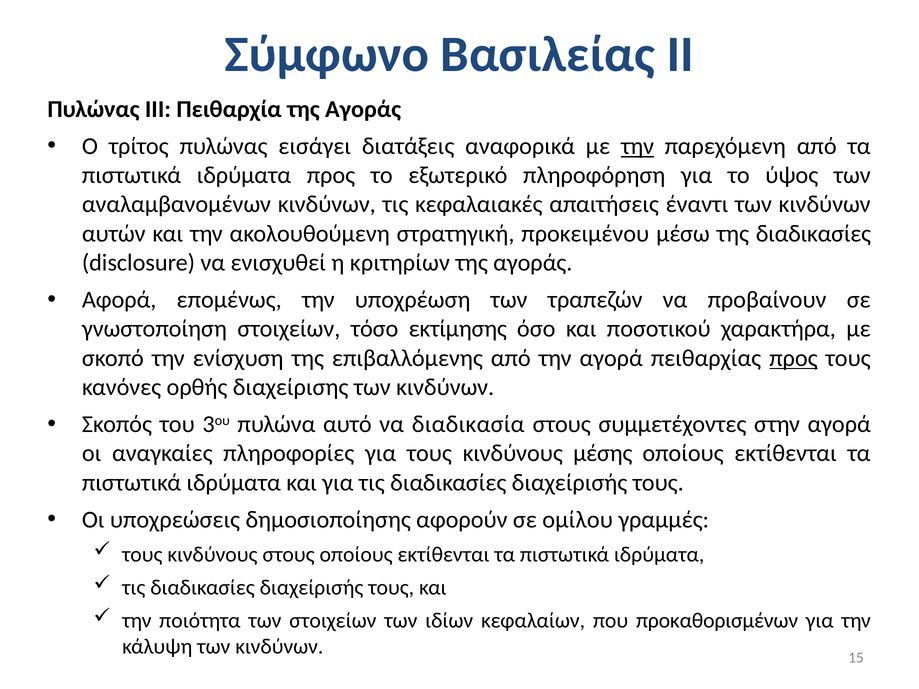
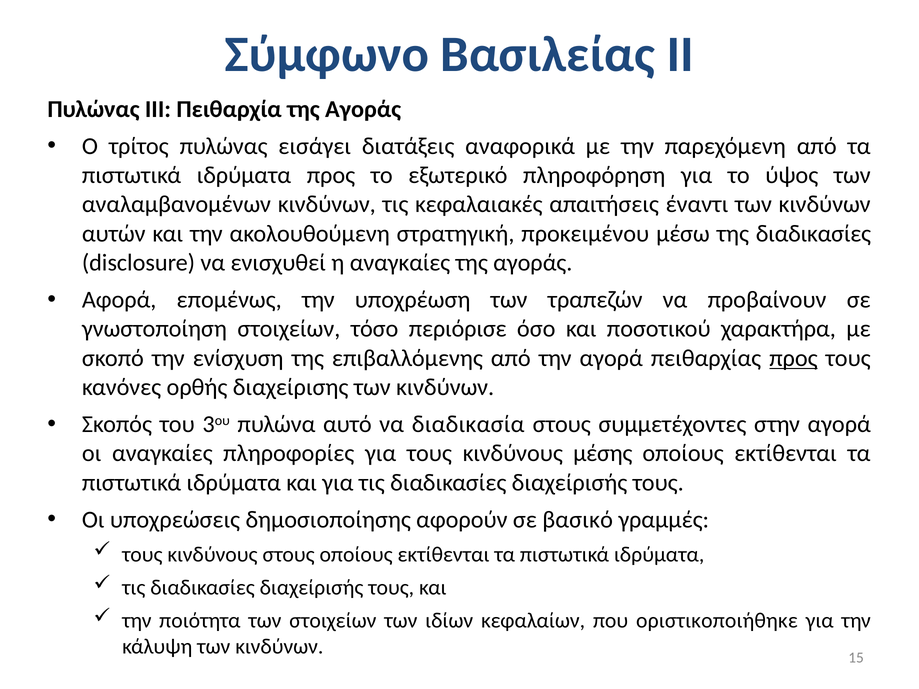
την underline: present -> none (638, 146)
η κριτηρίων: κριτηρίων -> αναγκαίες (400, 263)
εκτίμησης: εκτίμησης -> περιόρισε (458, 329)
ομίλου: ομίλου -> βασικό (578, 520)
προκαθορισμένων: προκαθορισμένων -> οριστικοποιήθηκε (717, 621)
